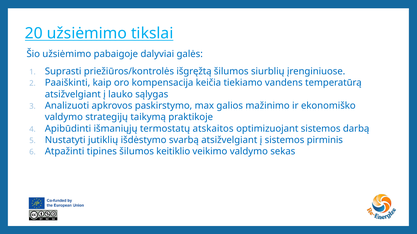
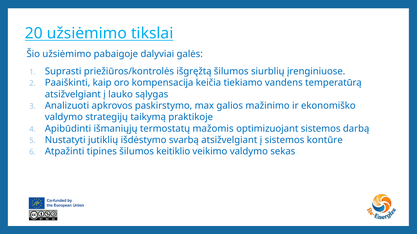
atskaitos: atskaitos -> mažomis (213, 129)
pirminis: pirminis -> kontūre (325, 140)
